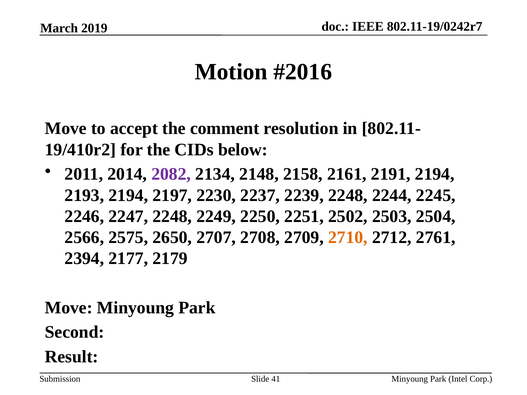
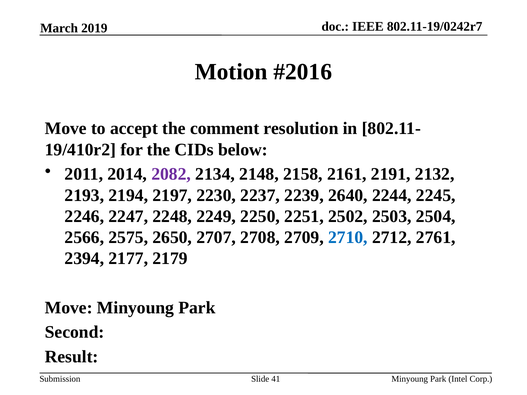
2191 2194: 2194 -> 2132 (435, 174)
2239 2248: 2248 -> 2640 (348, 195)
2710 colour: orange -> blue (348, 238)
